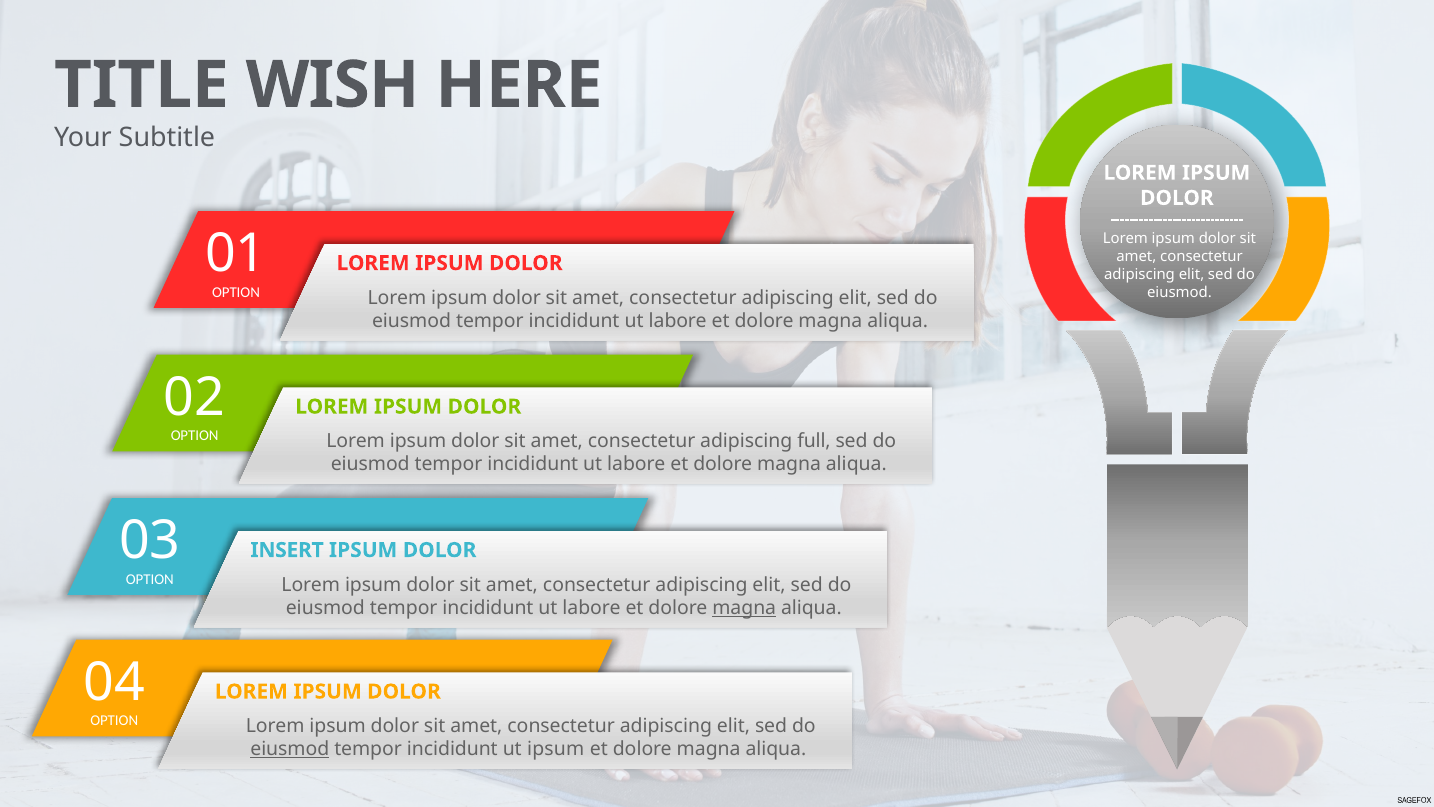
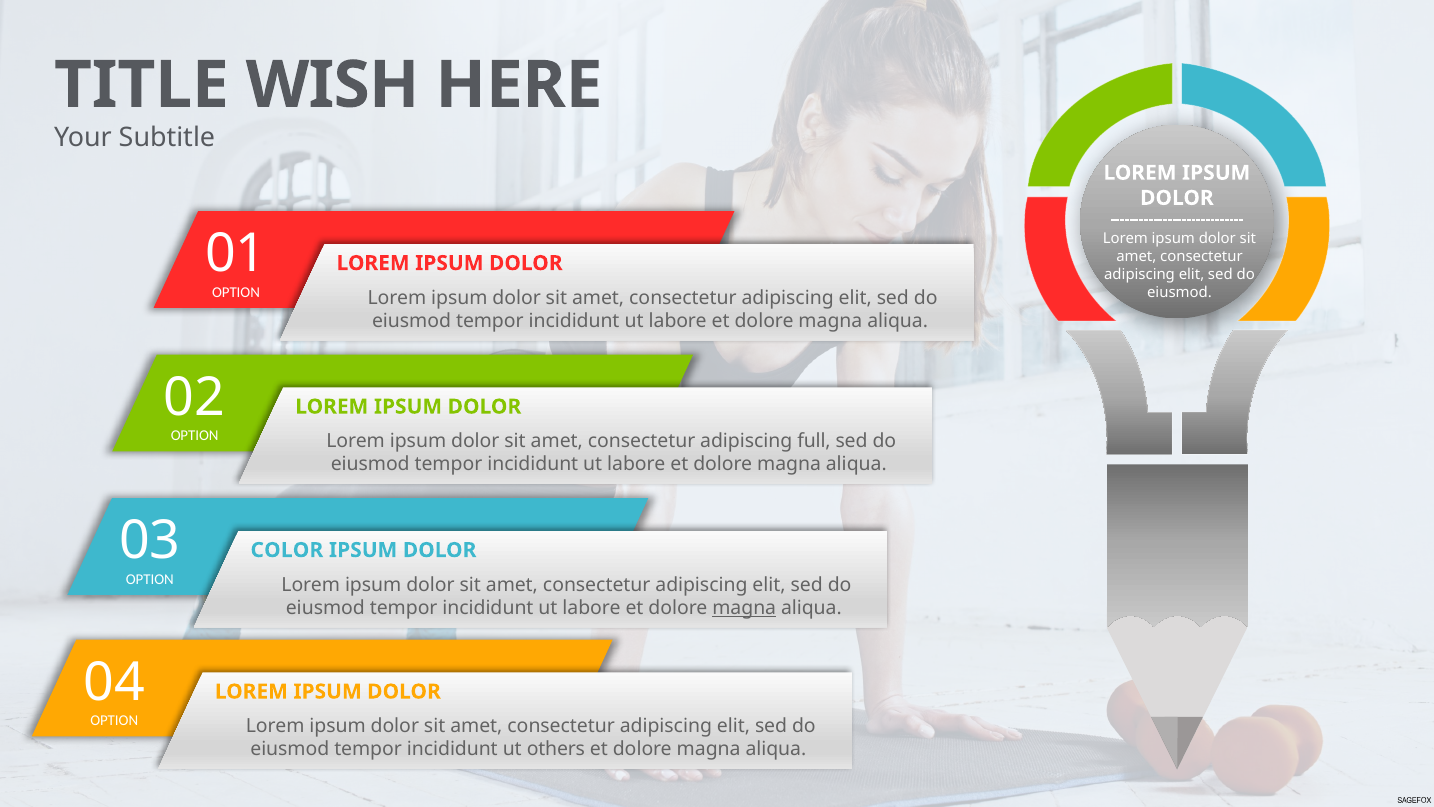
INSERT: INSERT -> COLOR (287, 550)
eiusmod underline: present -> none (290, 749)
ut ipsum: ipsum -> others (556, 749)
